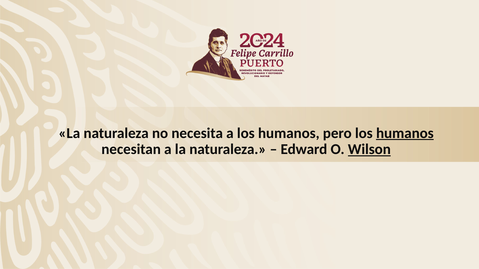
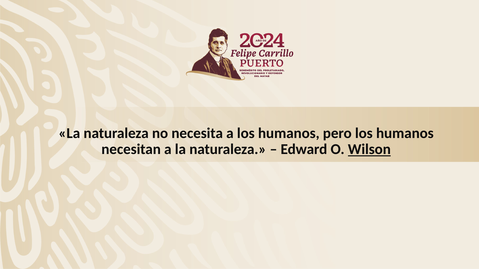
humanos underline: present -> none (405, 133)
